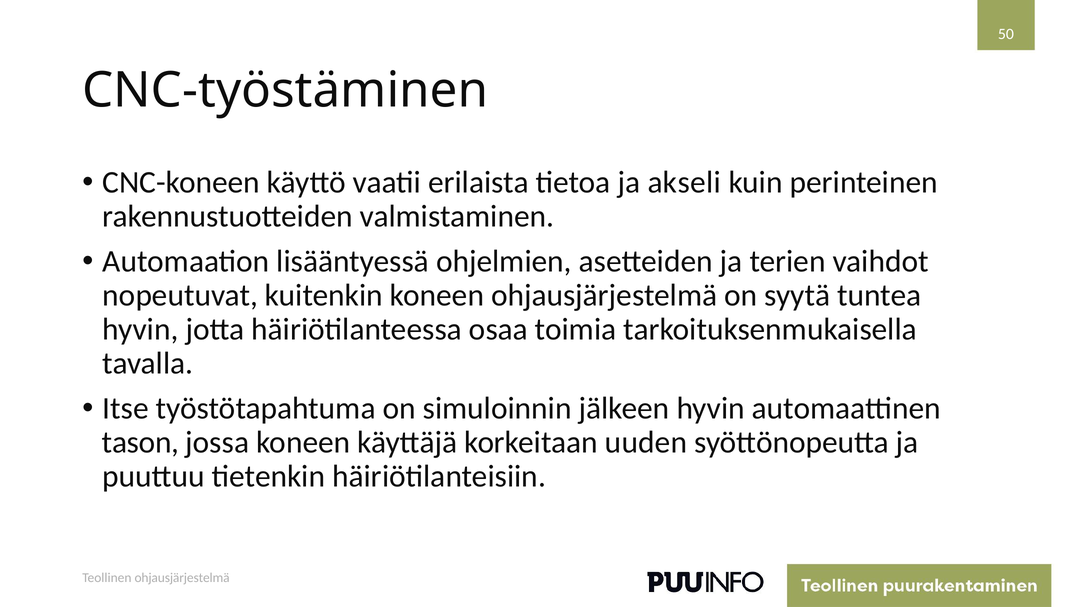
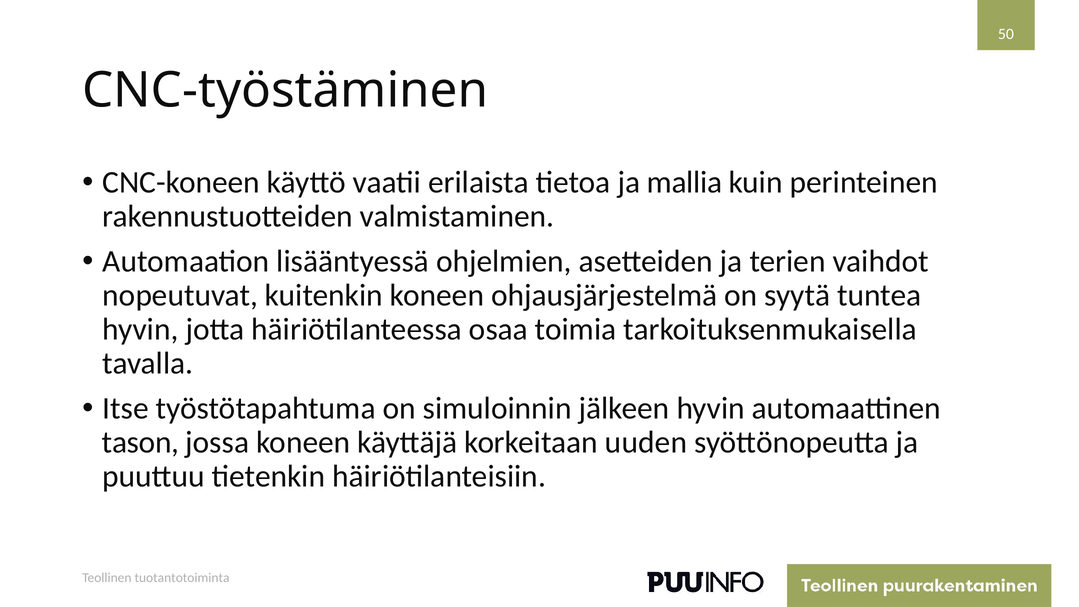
akseli: akseli -> mallia (684, 182)
Teollinen ohjausjärjestelmä: ohjausjärjestelmä -> tuotantotoiminta (182, 578)
